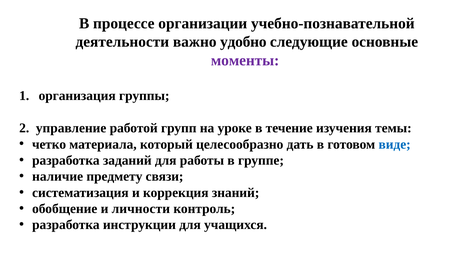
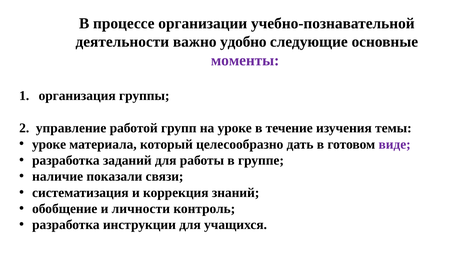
четко: четко -> уроке (49, 144)
виде colour: blue -> purple (395, 144)
предмету: предмету -> показали (114, 176)
